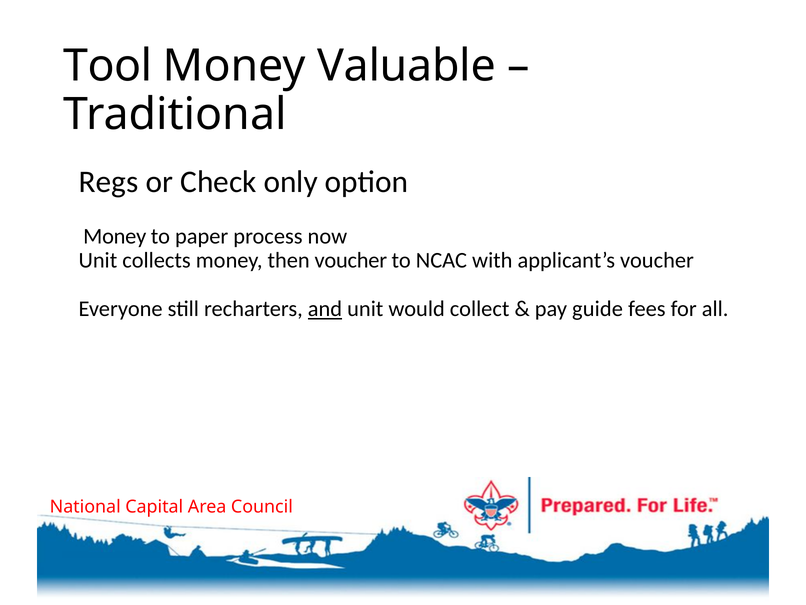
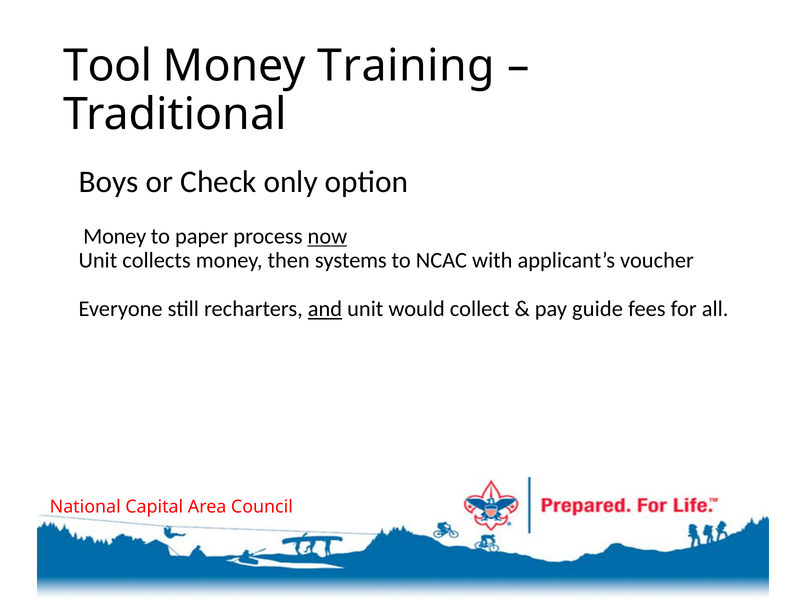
Valuable: Valuable -> Training (406, 66)
Regs: Regs -> Boys (109, 182)
now underline: none -> present (327, 236)
then voucher: voucher -> systems (351, 260)
